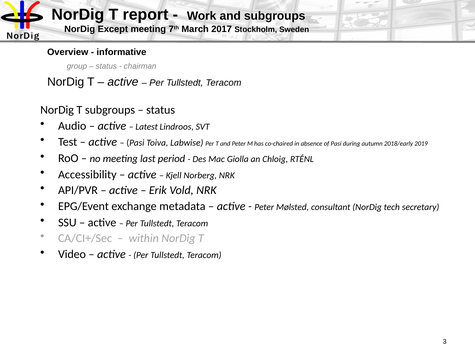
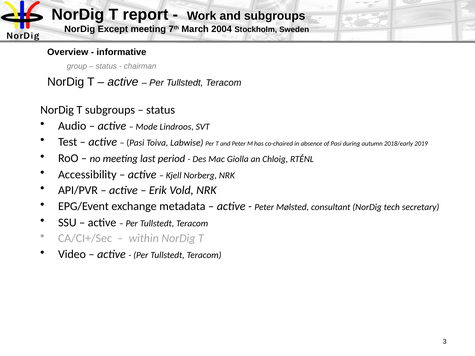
2017: 2017 -> 2004 (222, 29)
Latest: Latest -> Mode (147, 127)
